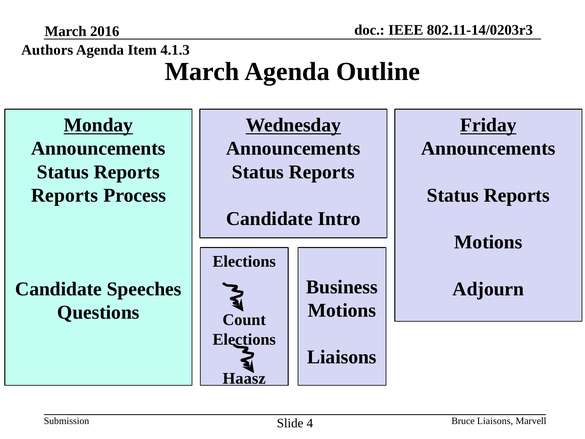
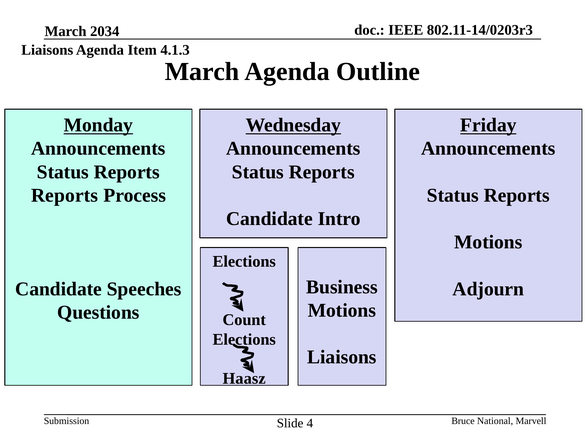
2016: 2016 -> 2034 (105, 31)
Authors: Authors -> Liaisons (47, 50)
Bruce Liaisons: Liaisons -> National (495, 421)
